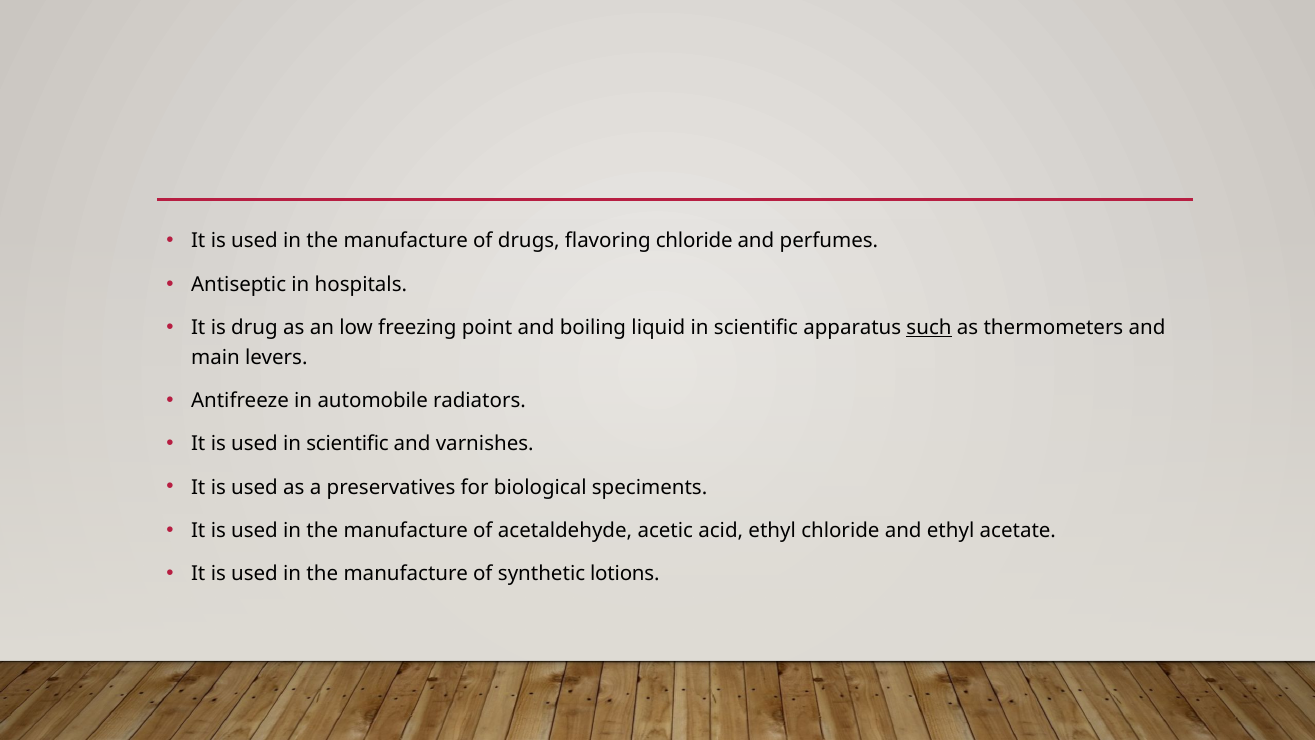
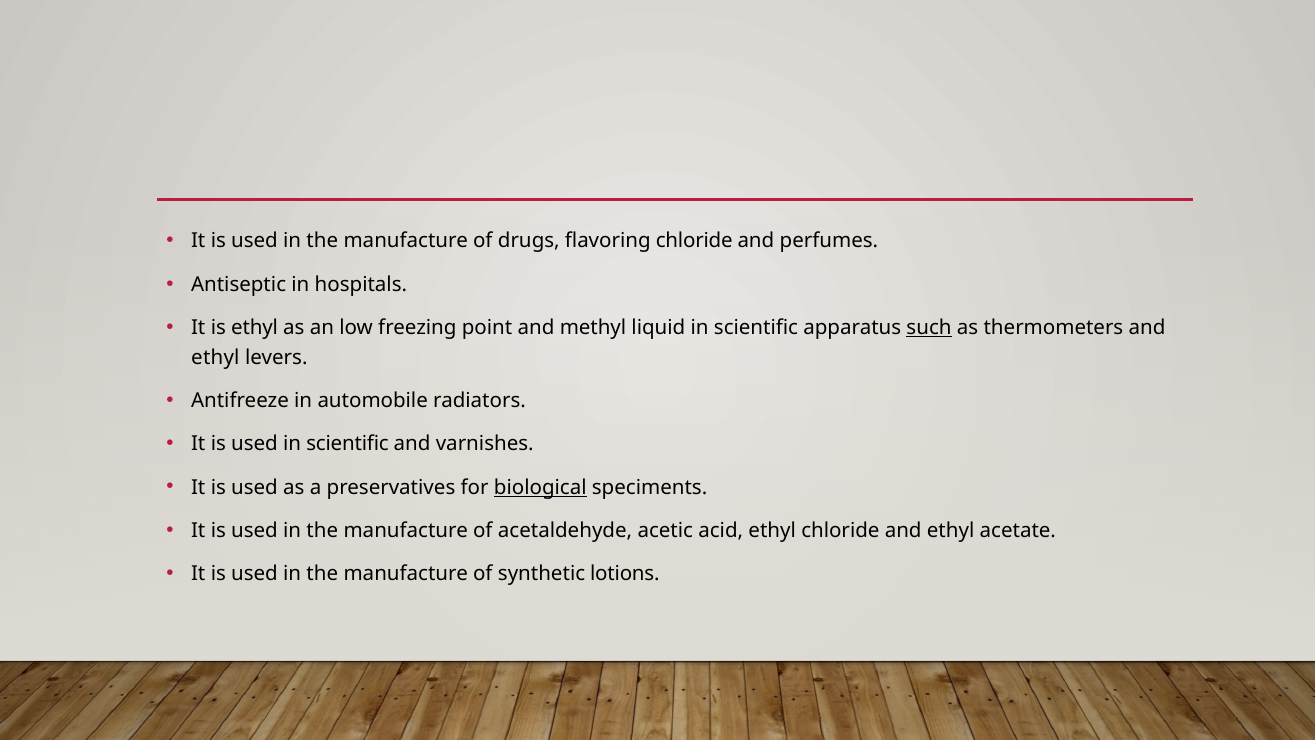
is drug: drug -> ethyl (255, 328)
boiling: boiling -> methyl (593, 328)
main: main -> ethyl (215, 357)
biological underline: none -> present (540, 487)
